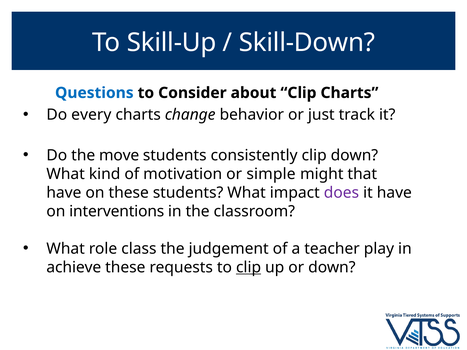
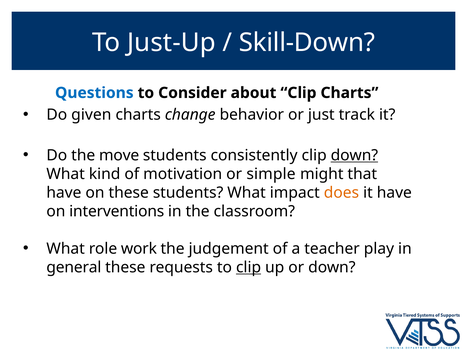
Skill-Up: Skill-Up -> Just-Up (171, 43)
every: every -> given (91, 115)
down underline: none -> present (354, 155)
does colour: purple -> orange (341, 193)
class: class -> work (139, 249)
achieve: achieve -> general (74, 268)
